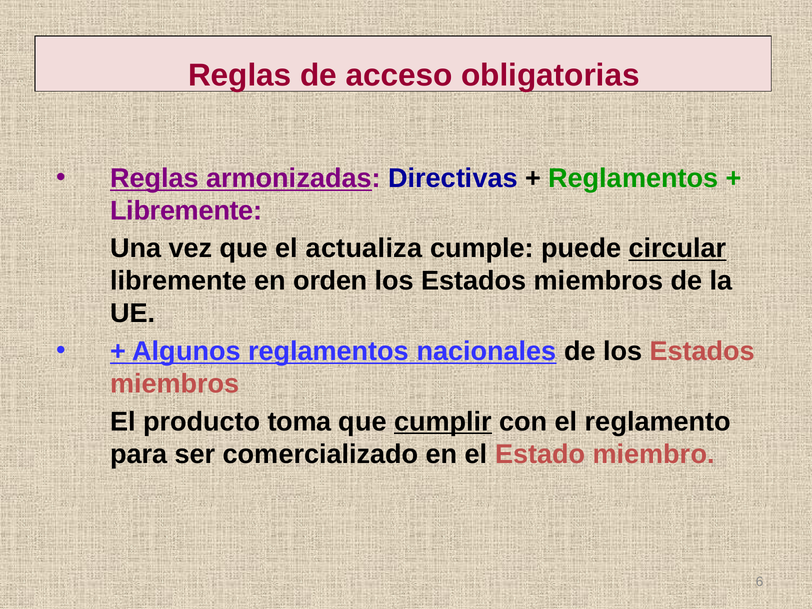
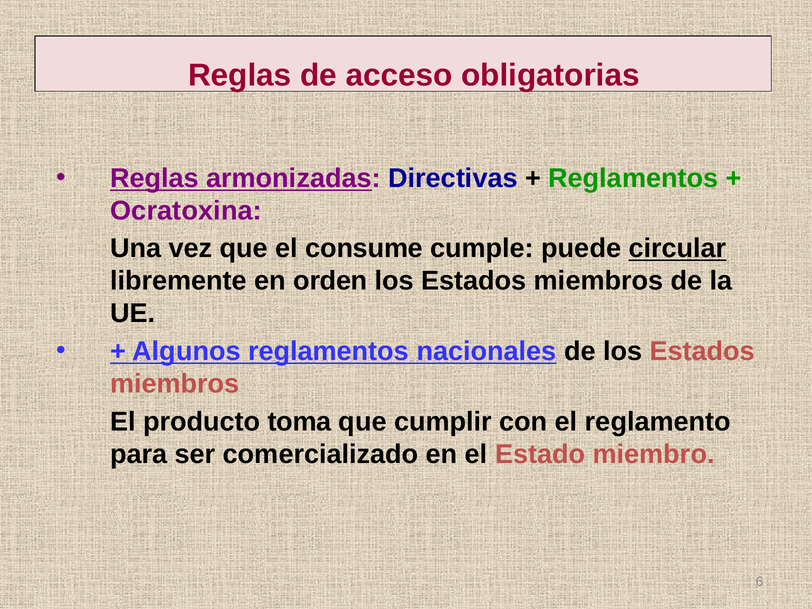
Libremente: Libremente -> Ocratoxina (186, 211)
actualiza: actualiza -> consume (364, 249)
cumplir underline: present -> none (443, 422)
